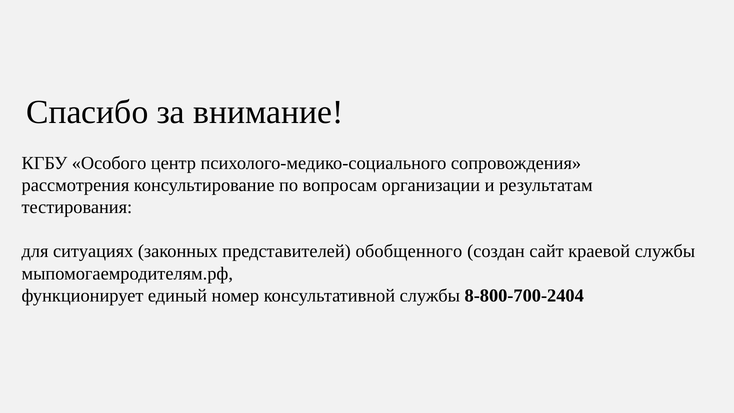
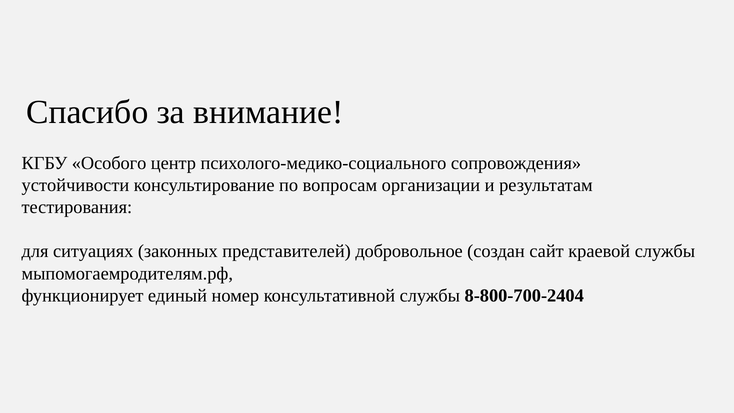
рассмотрения: рассмотрения -> устойчивости (75, 185)
обобщенного: обобщенного -> добровольное (409, 251)
